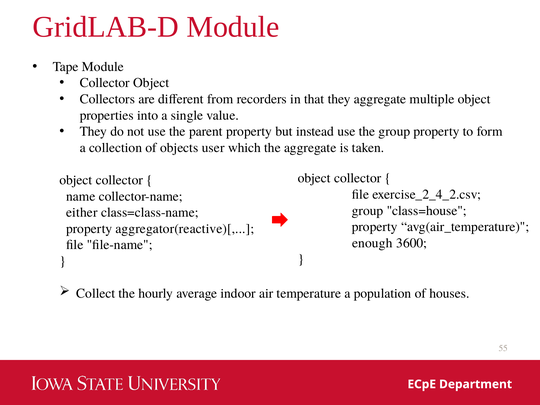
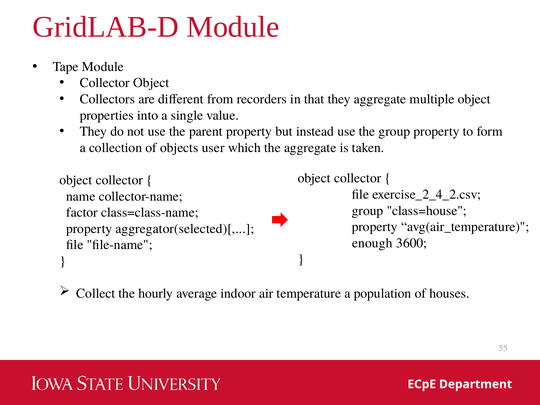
either: either -> factor (82, 212)
aggregator(reactive)[: aggregator(reactive)[ -> aggregator(selected)[ (185, 229)
